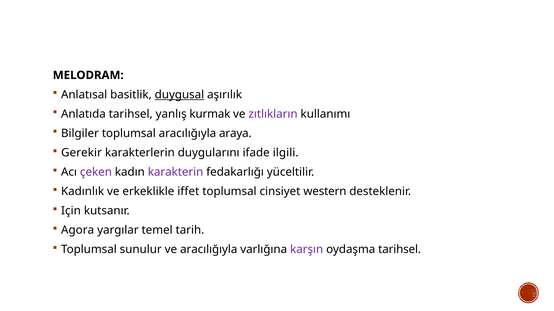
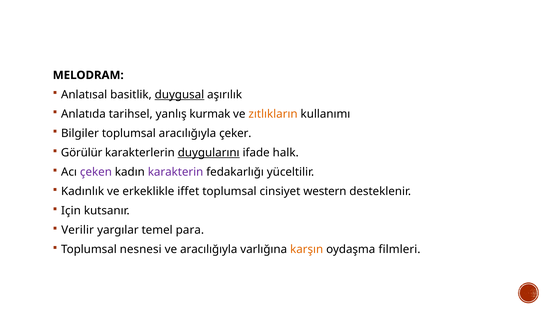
zıtlıkların colour: purple -> orange (273, 114)
araya: araya -> çeker (235, 134)
Gerekir: Gerekir -> Görülür (82, 153)
duygularını underline: none -> present (209, 153)
ilgili: ilgili -> halk (286, 153)
Agora: Agora -> Verilir (78, 231)
tarih: tarih -> para (190, 231)
sunulur: sunulur -> nesnesi (141, 250)
karşın colour: purple -> orange (307, 250)
oydaşma tarihsel: tarihsel -> filmleri (399, 250)
